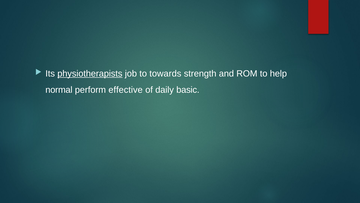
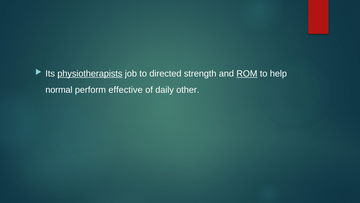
towards: towards -> directed (165, 73)
ROM underline: none -> present (247, 73)
basic: basic -> other (188, 90)
